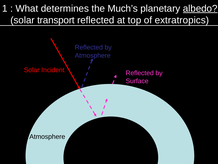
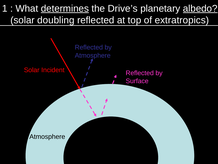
determines underline: none -> present (65, 8)
Much’s: Much’s -> Drive’s (123, 8)
transport: transport -> doubling (56, 20)
